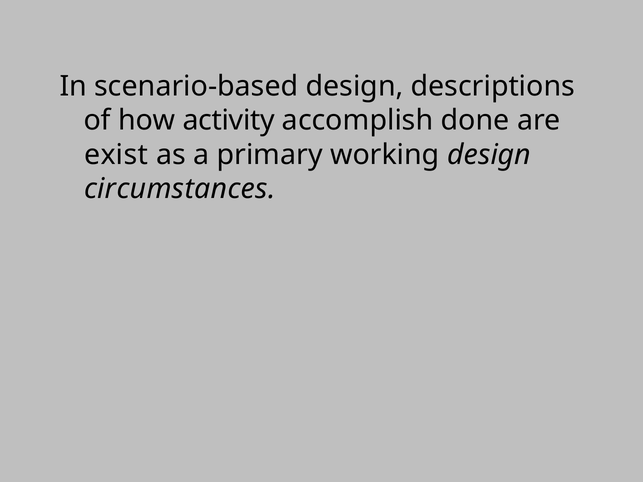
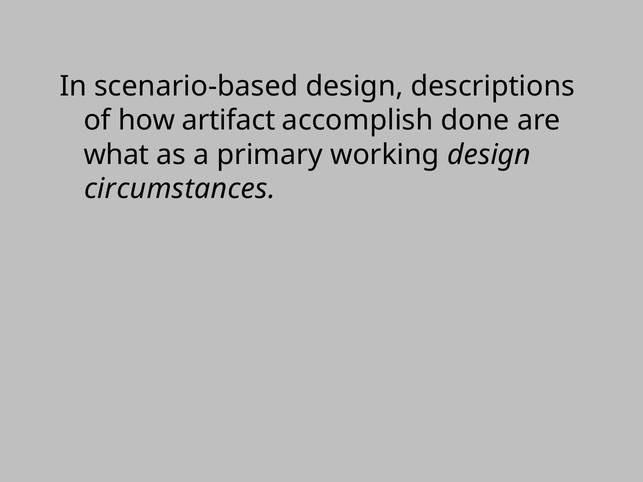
activity: activity -> artifact (229, 121)
exist: exist -> what (116, 155)
